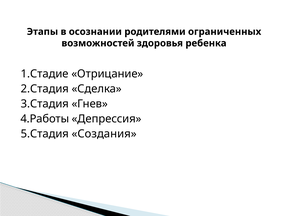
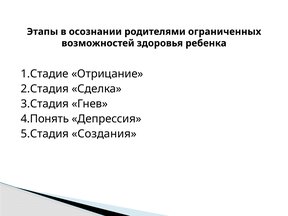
4.Работы: 4.Работы -> 4.Понять (45, 119)
